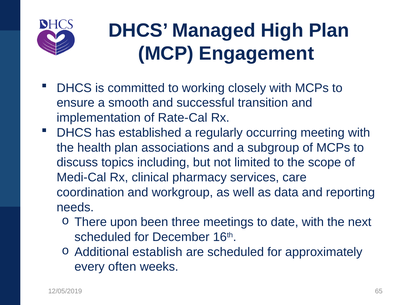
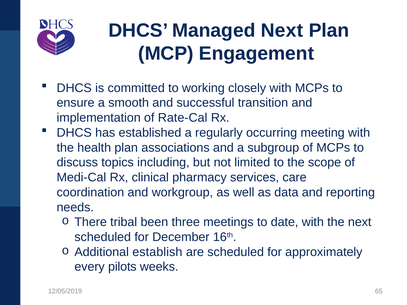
Managed High: High -> Next (282, 31)
upon: upon -> tribal (124, 222)
often: often -> pilots (122, 267)
